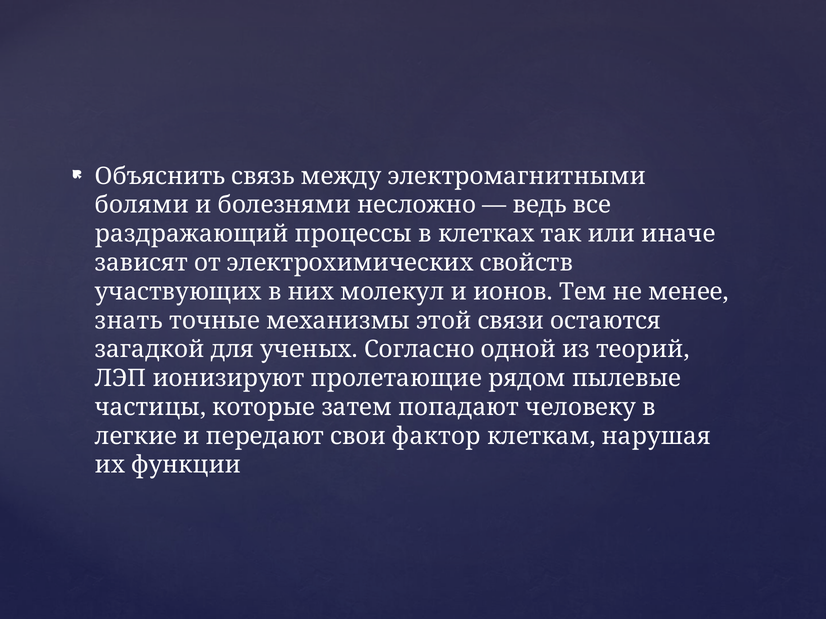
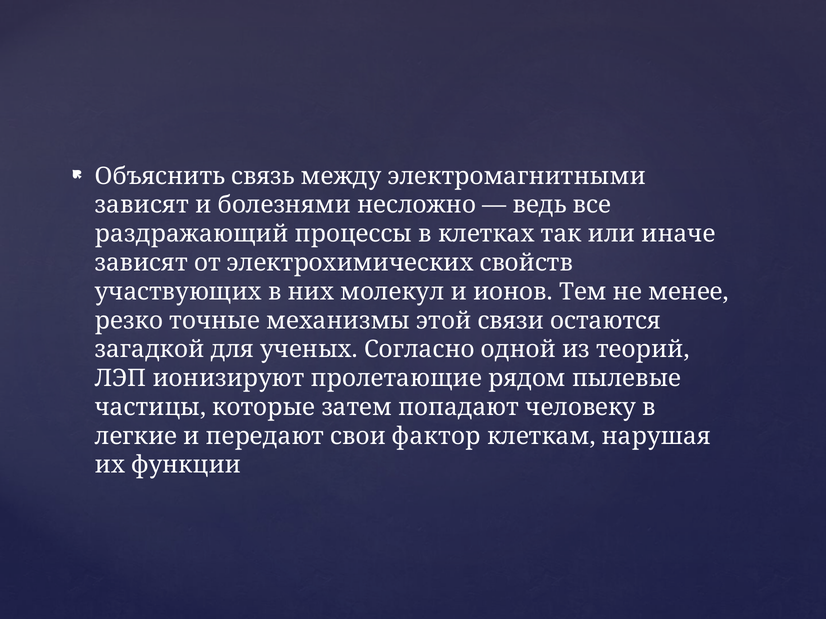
болями: болями -> зависят (142, 205)
знать: знать -> резко (129, 321)
